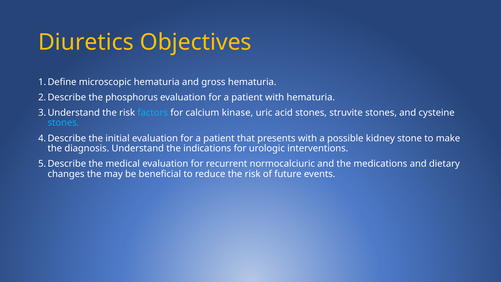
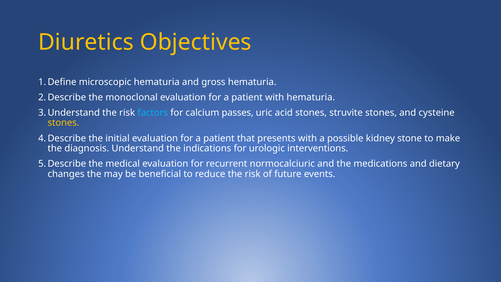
phosphorus: phosphorus -> monoclonal (132, 97)
kinase: kinase -> passes (238, 113)
stones colour: light blue -> yellow (63, 123)
